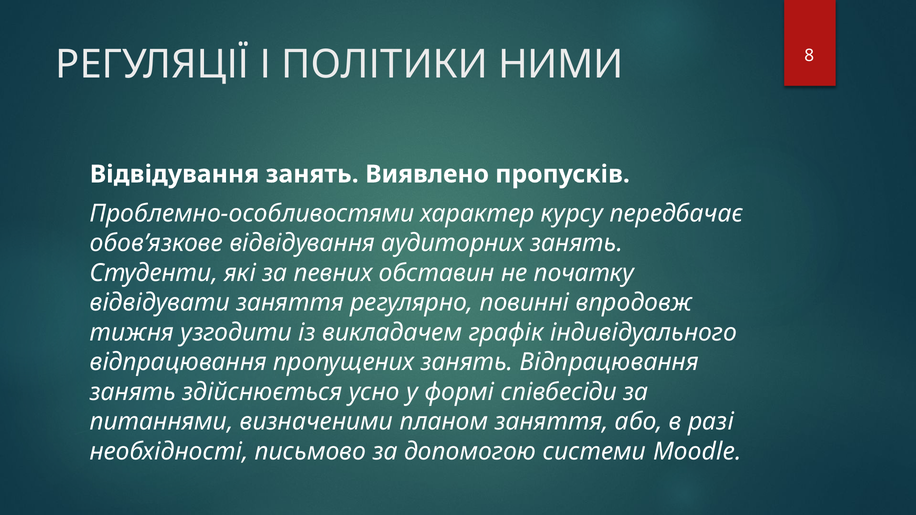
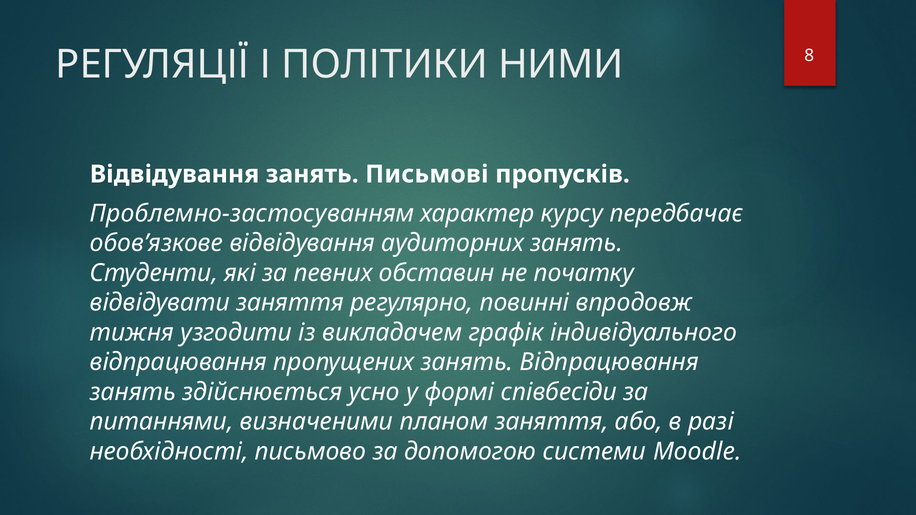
Виявлено: Виявлено -> Письмові (427, 174)
Проблемно-особливостями: Проблемно-особливостями -> Проблемно-застосуванням (252, 214)
